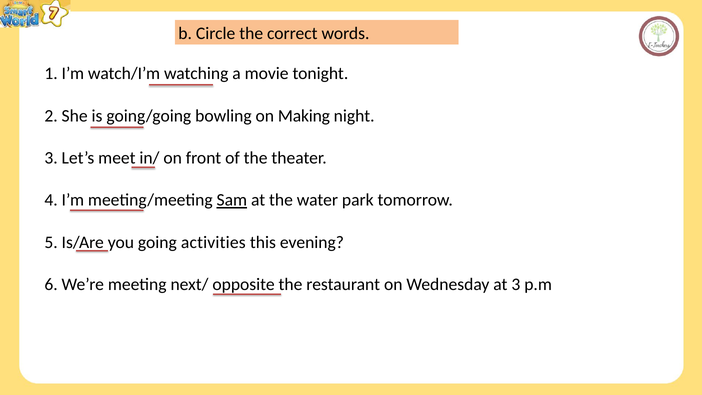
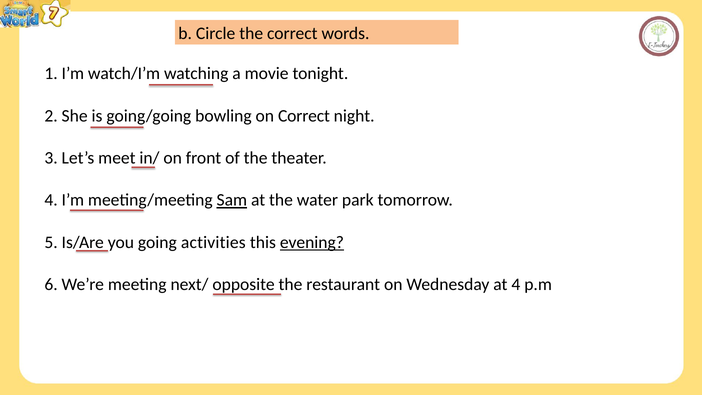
on Making: Making -> Correct (304, 116)
evening underline: none -> present (312, 242)
at 3: 3 -> 4 (516, 285)
